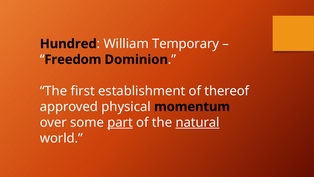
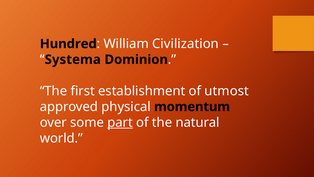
Temporary: Temporary -> Civilization (185, 44)
Freedom: Freedom -> Systema (73, 59)
thereof: thereof -> utmost (227, 91)
natural underline: present -> none (198, 122)
